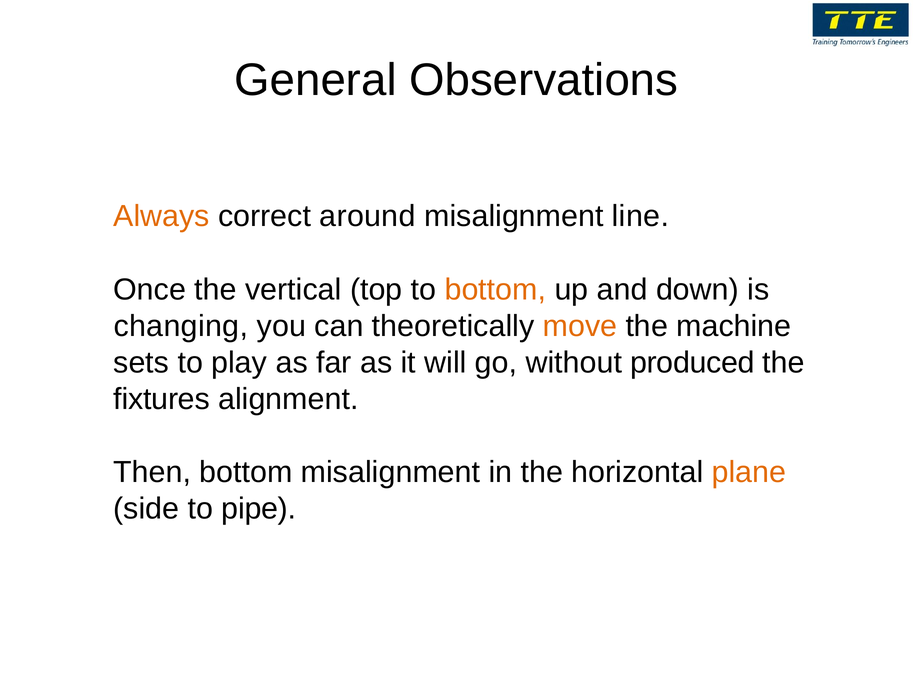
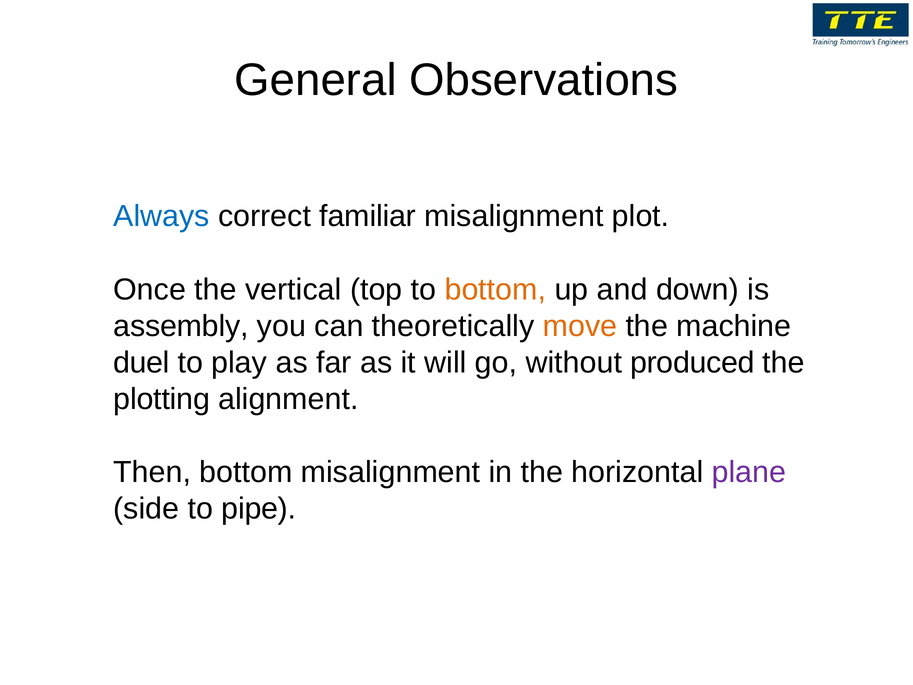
Always colour: orange -> blue (162, 216)
around: around -> familiar (368, 216)
line: line -> plot (641, 216)
changing: changing -> assembly (181, 326)
sets: sets -> duel (141, 362)
fixtures: fixtures -> plotting (162, 399)
plane colour: orange -> purple (749, 472)
